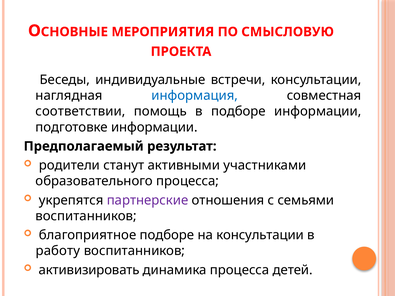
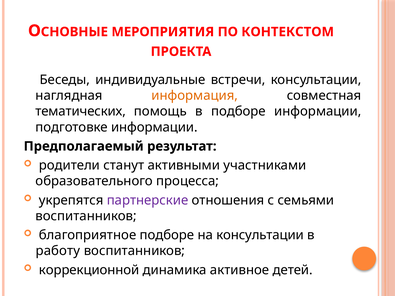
СМЫСЛОВУЮ: СМЫСЛОВУЮ -> КОНТЕКСТОМ (288, 32)
информация colour: blue -> orange (195, 96)
соответствии: соответствии -> тематических (81, 111)
активизировать: активизировать -> коррекционной (89, 270)
динамика процесса: процесса -> активное (240, 270)
